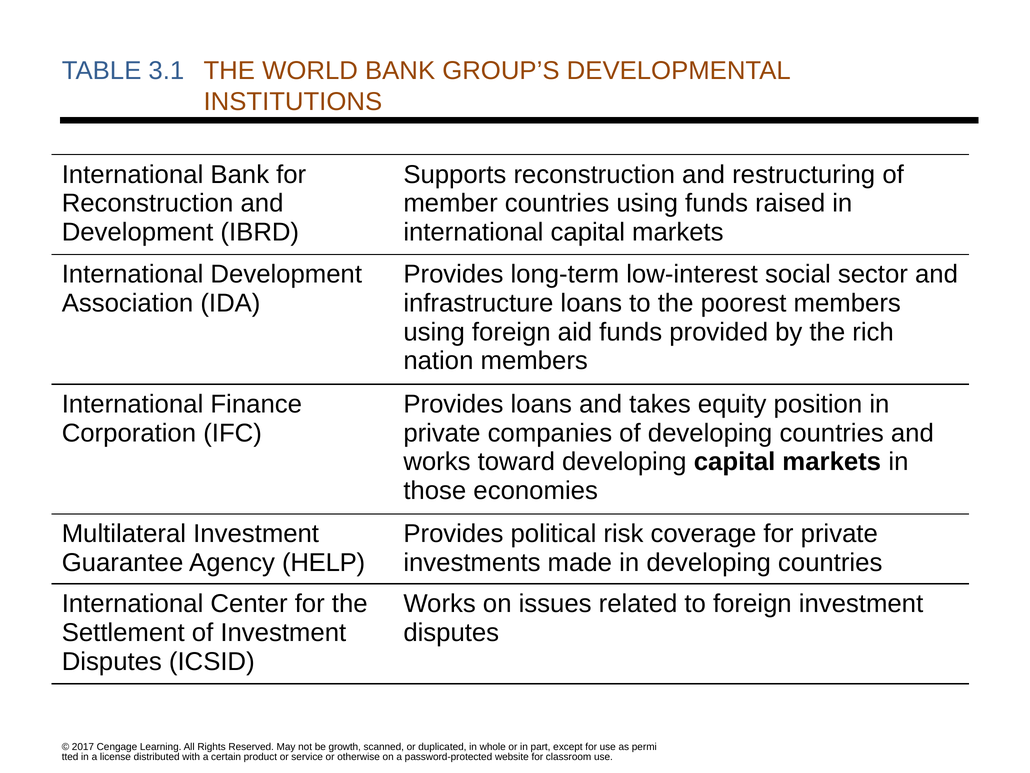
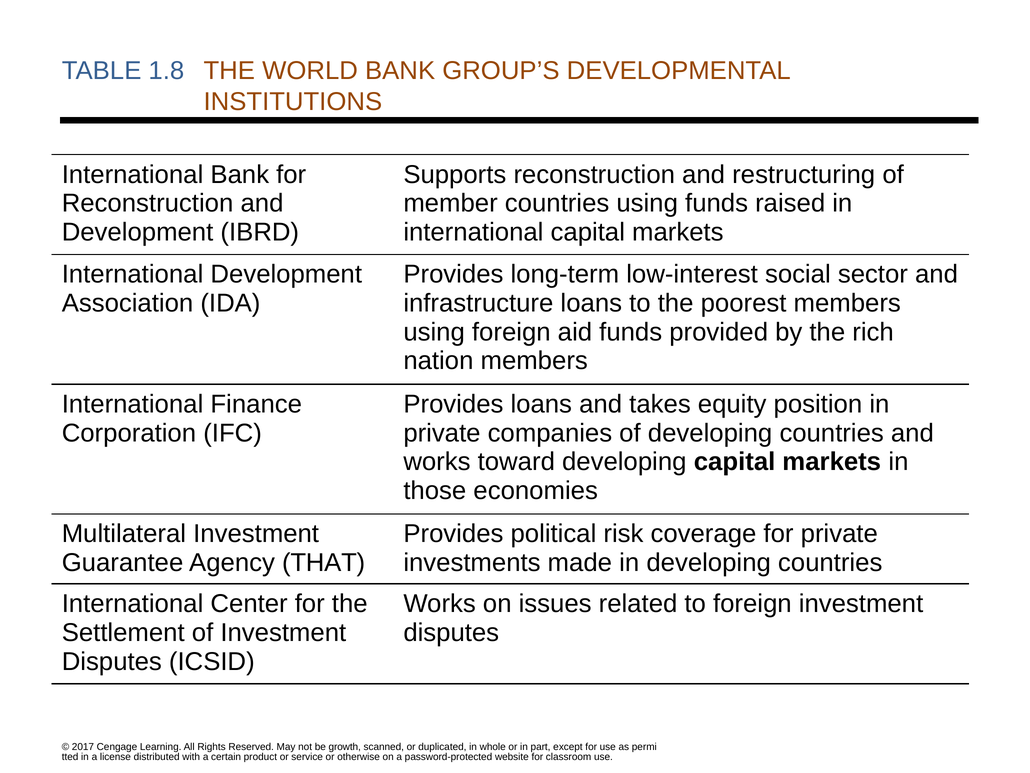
3.1: 3.1 -> 1.8 (166, 71)
HELP: HELP -> THAT (324, 562)
